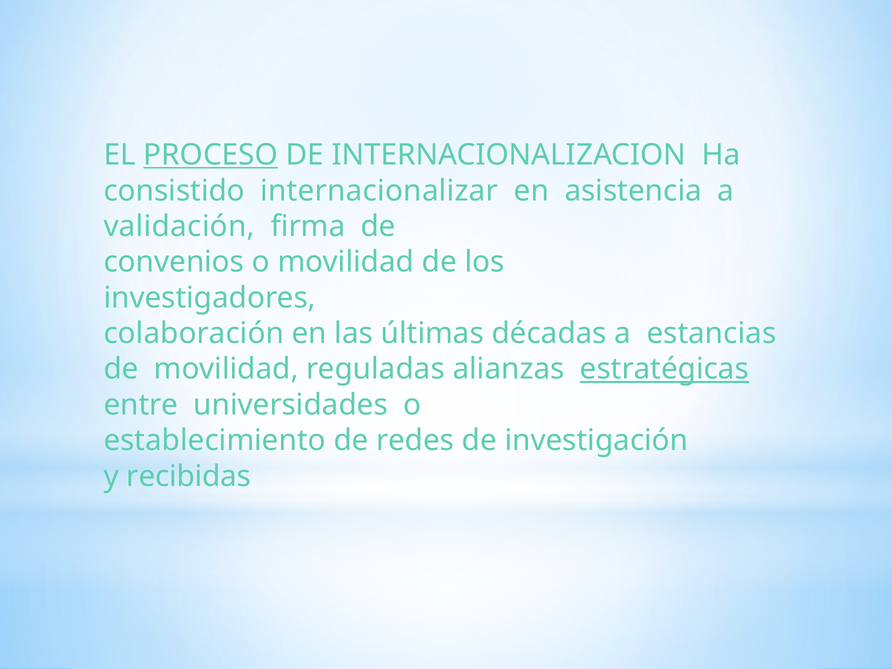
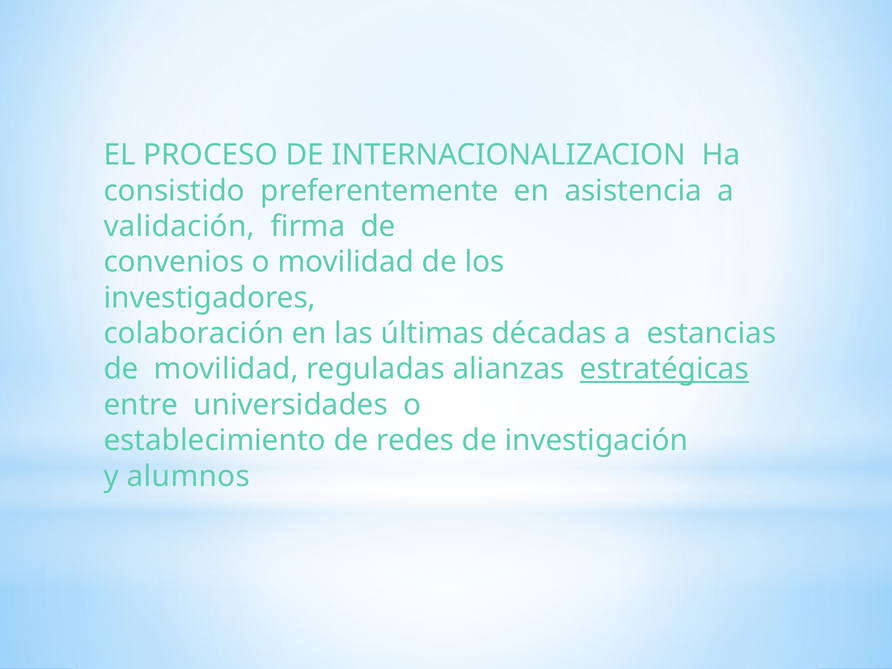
PROCESO underline: present -> none (211, 155)
internacionalizar: internacionalizar -> preferentemente (379, 191)
recibidas: recibidas -> alumnos (188, 476)
